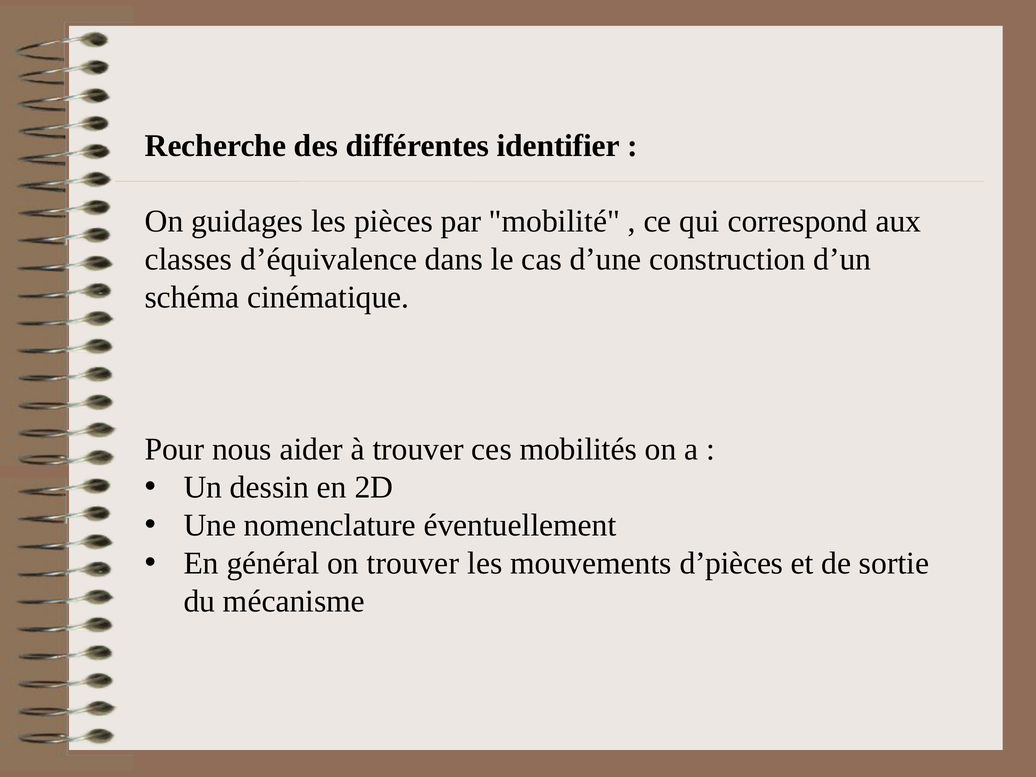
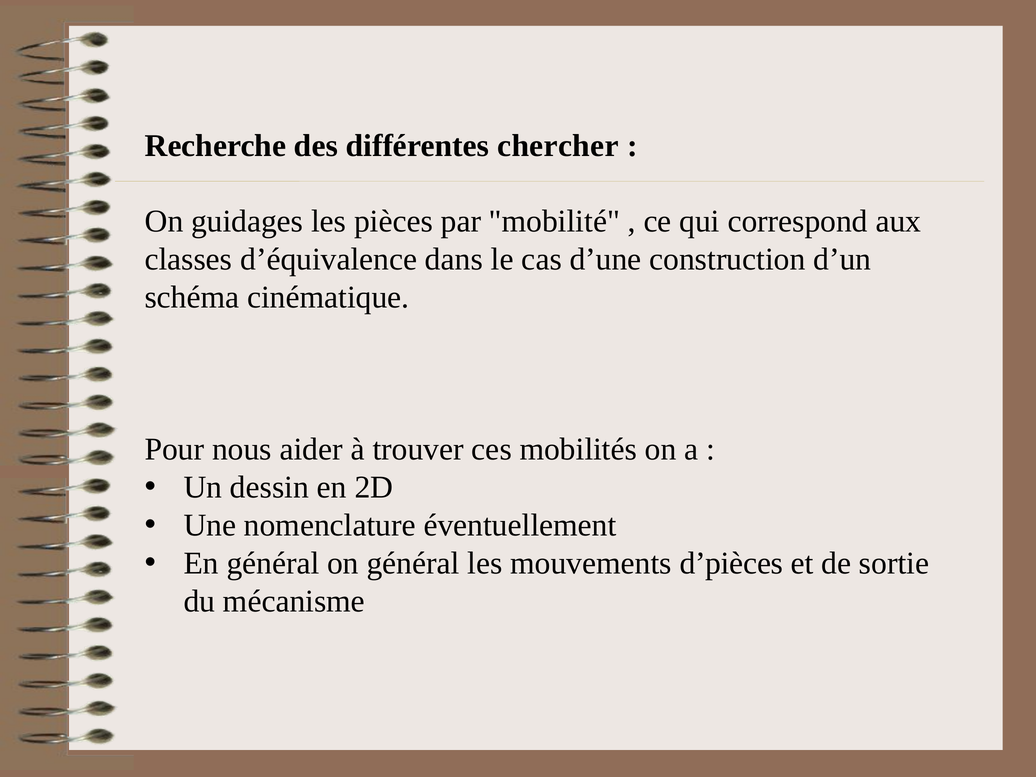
identifier: identifier -> chercher (558, 146)
on trouver: trouver -> général (413, 563)
